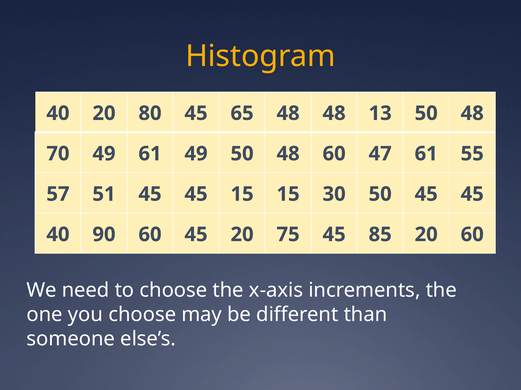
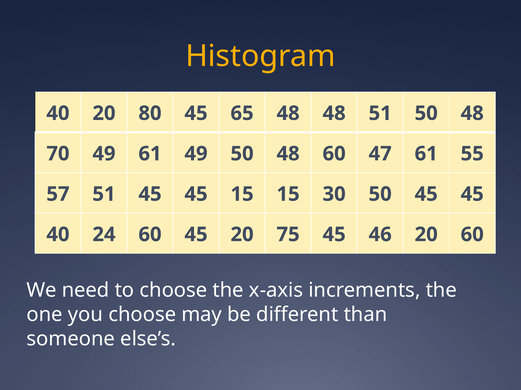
48 13: 13 -> 51 (380, 114)
90: 90 -> 24 (104, 235)
85: 85 -> 46 (380, 235)
